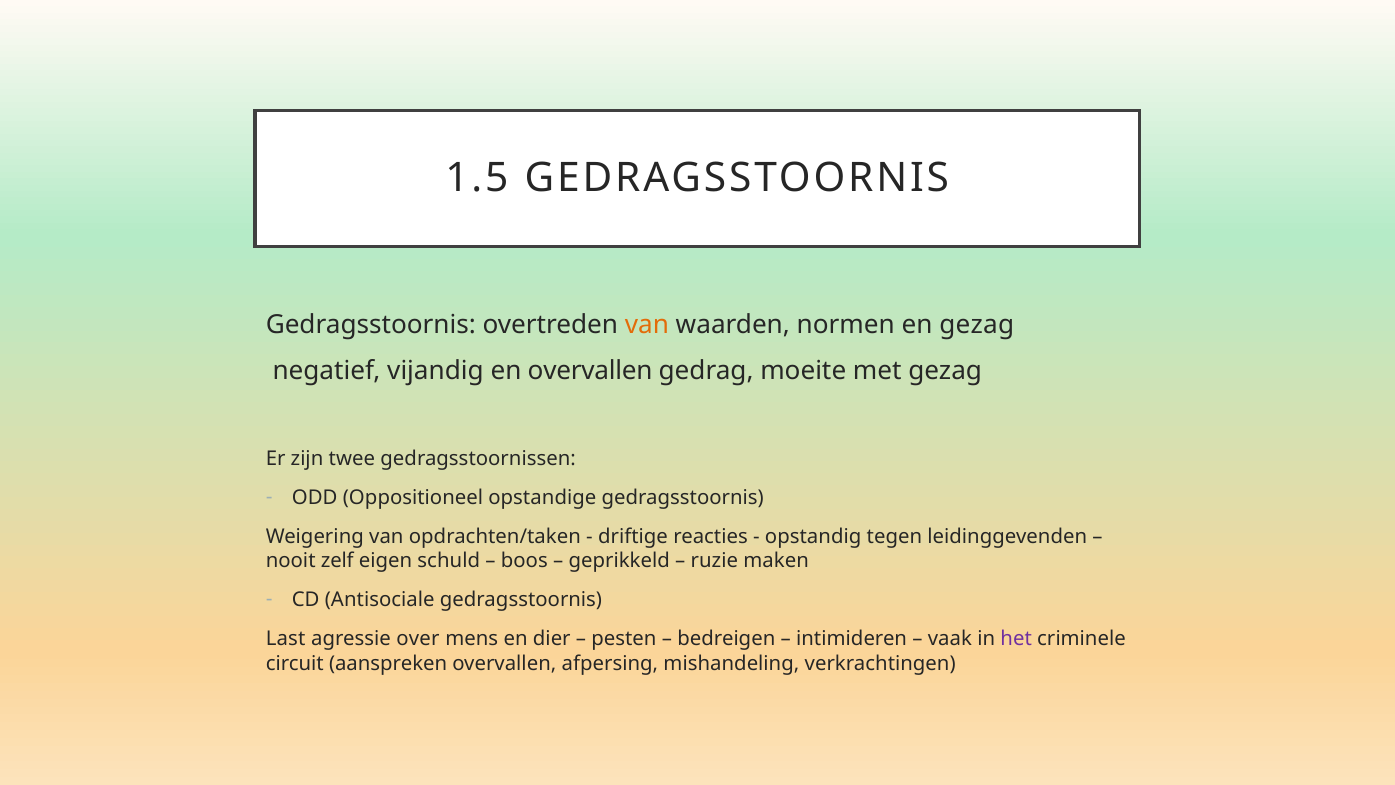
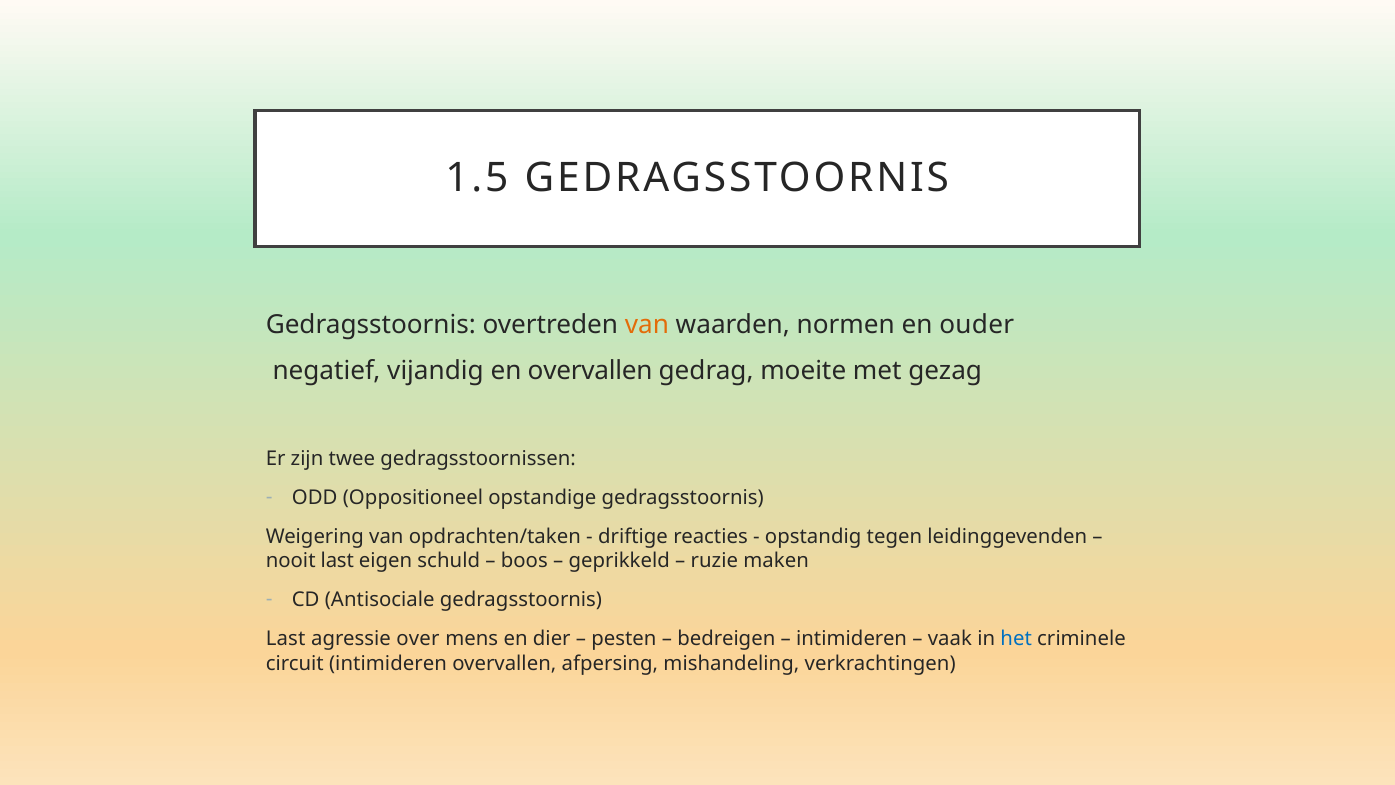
en gezag: gezag -> ouder (977, 325)
nooit zelf: zelf -> last (337, 561)
het colour: purple -> blue (1016, 639)
circuit aanspreken: aanspreken -> intimideren (388, 663)
